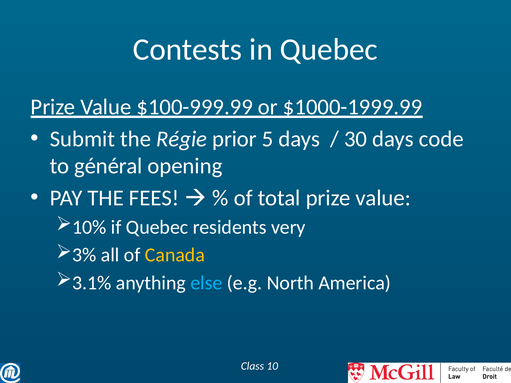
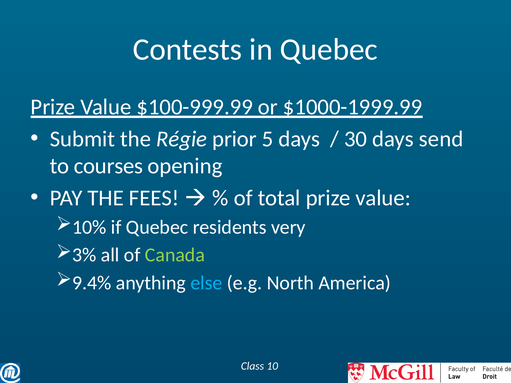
code: code -> send (441, 139)
général: général -> courses (108, 166)
Canada colour: yellow -> light green (175, 255)
3.1%: 3.1% -> 9.4% (92, 283)
